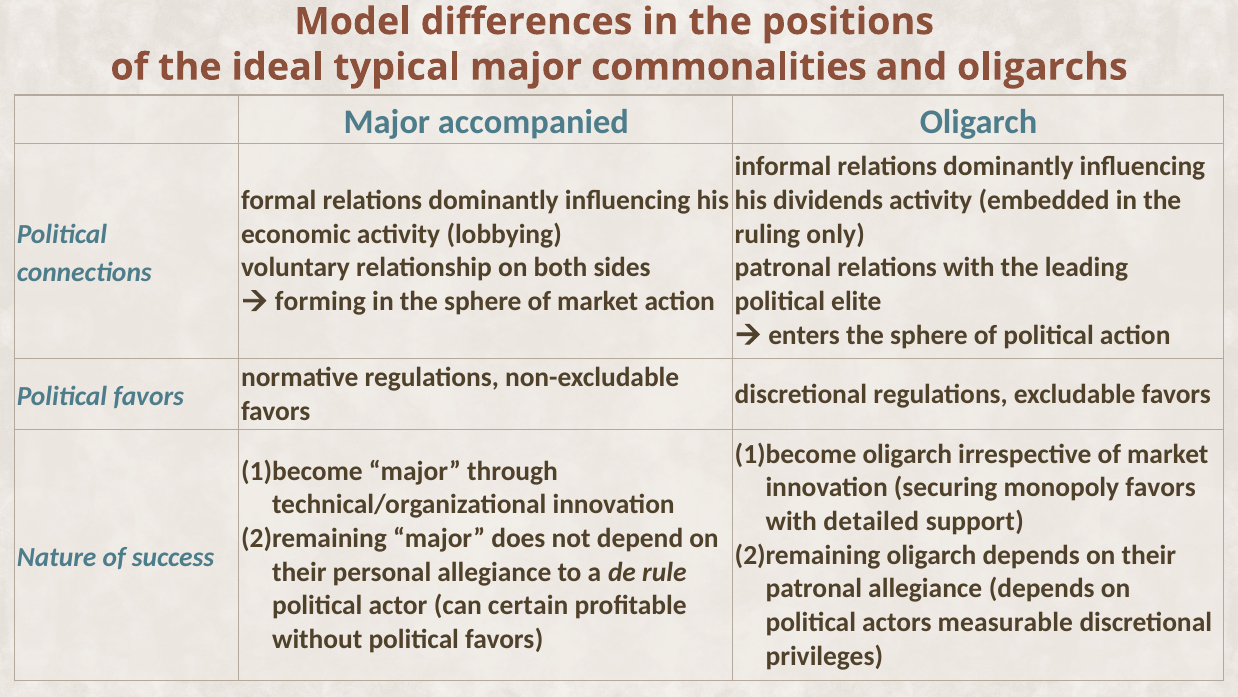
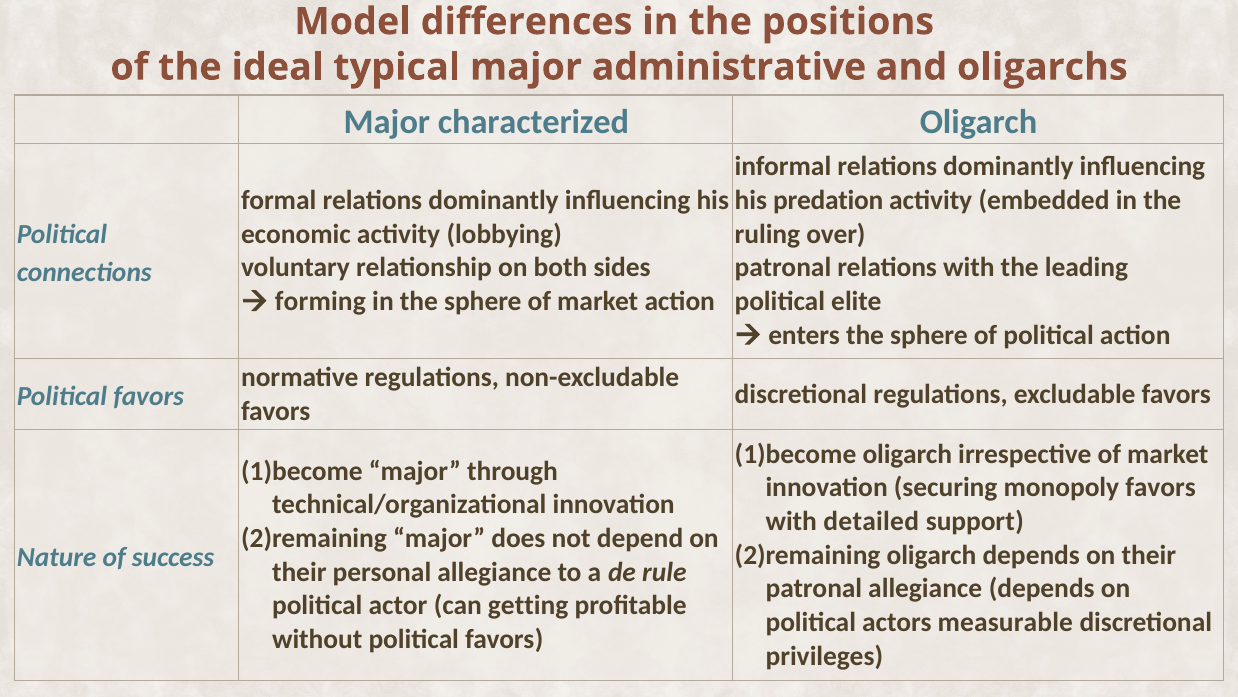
commonalities: commonalities -> administrative (729, 67)
accompanied: accompanied -> characterized (534, 122)
dividends: dividends -> predation (828, 200)
only: only -> over (836, 234)
certain: certain -> getting (528, 605)
